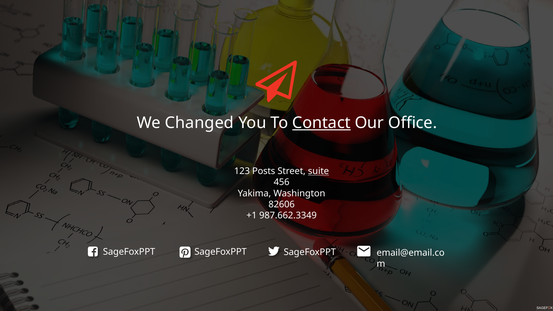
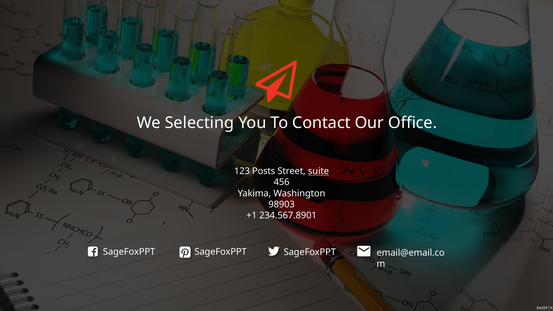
Changed: Changed -> Selecting (199, 123)
Contact underline: present -> none (321, 123)
82606: 82606 -> 98903 (282, 204)
987.662.3349: 987.662.3349 -> 234.567.8901 (288, 215)
